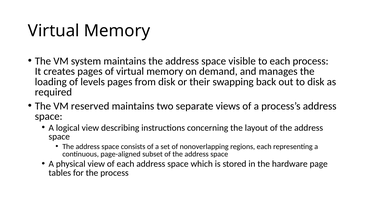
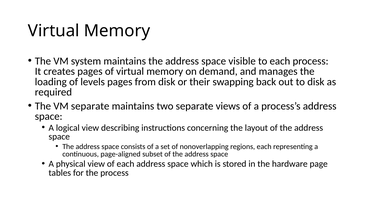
VM reserved: reserved -> separate (90, 106)
